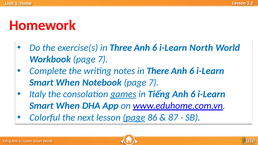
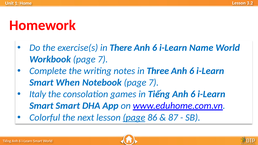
Three: Three -> There (121, 48)
North: North -> Name (201, 48)
There: There -> Three (158, 71)
games underline: present -> none (123, 94)
When: When -> Smart (68, 106)
